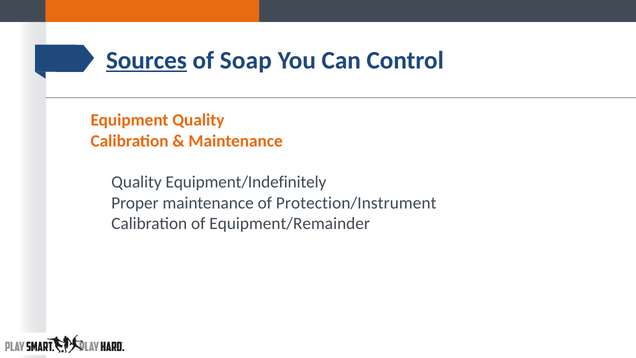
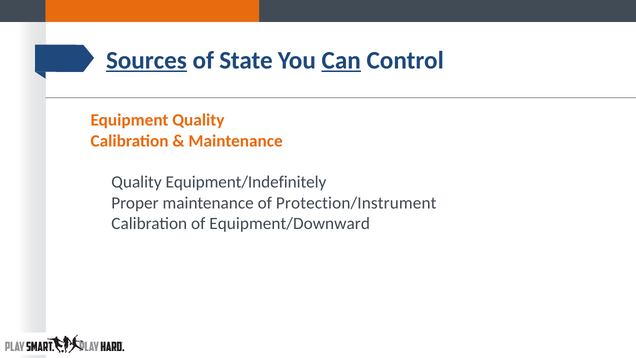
Soap: Soap -> State (246, 61)
Can underline: none -> present (341, 61)
Equipment/Remainder: Equipment/Remainder -> Equipment/Downward (290, 223)
